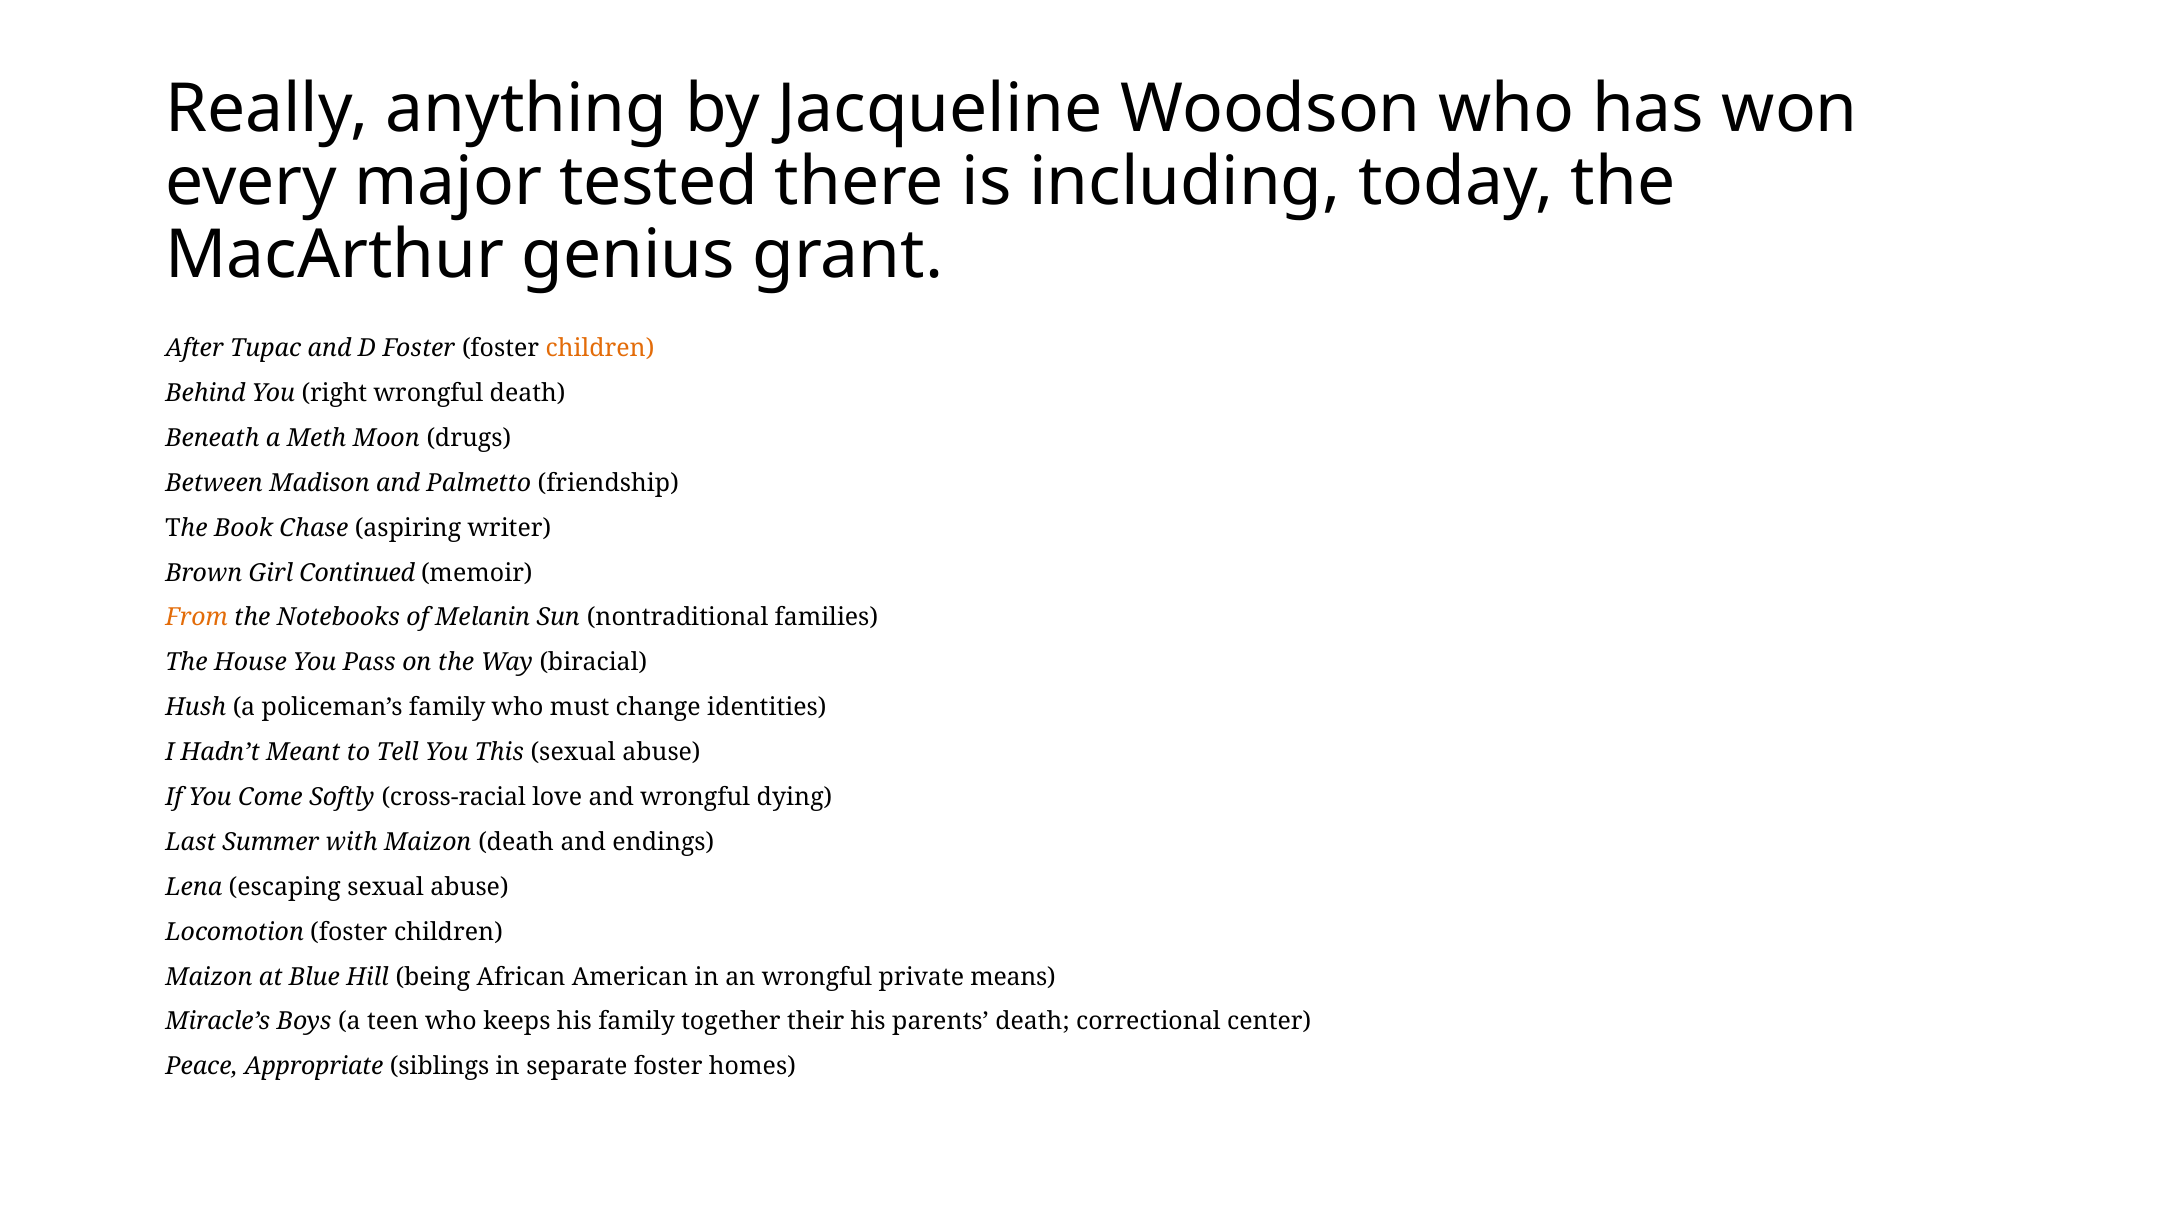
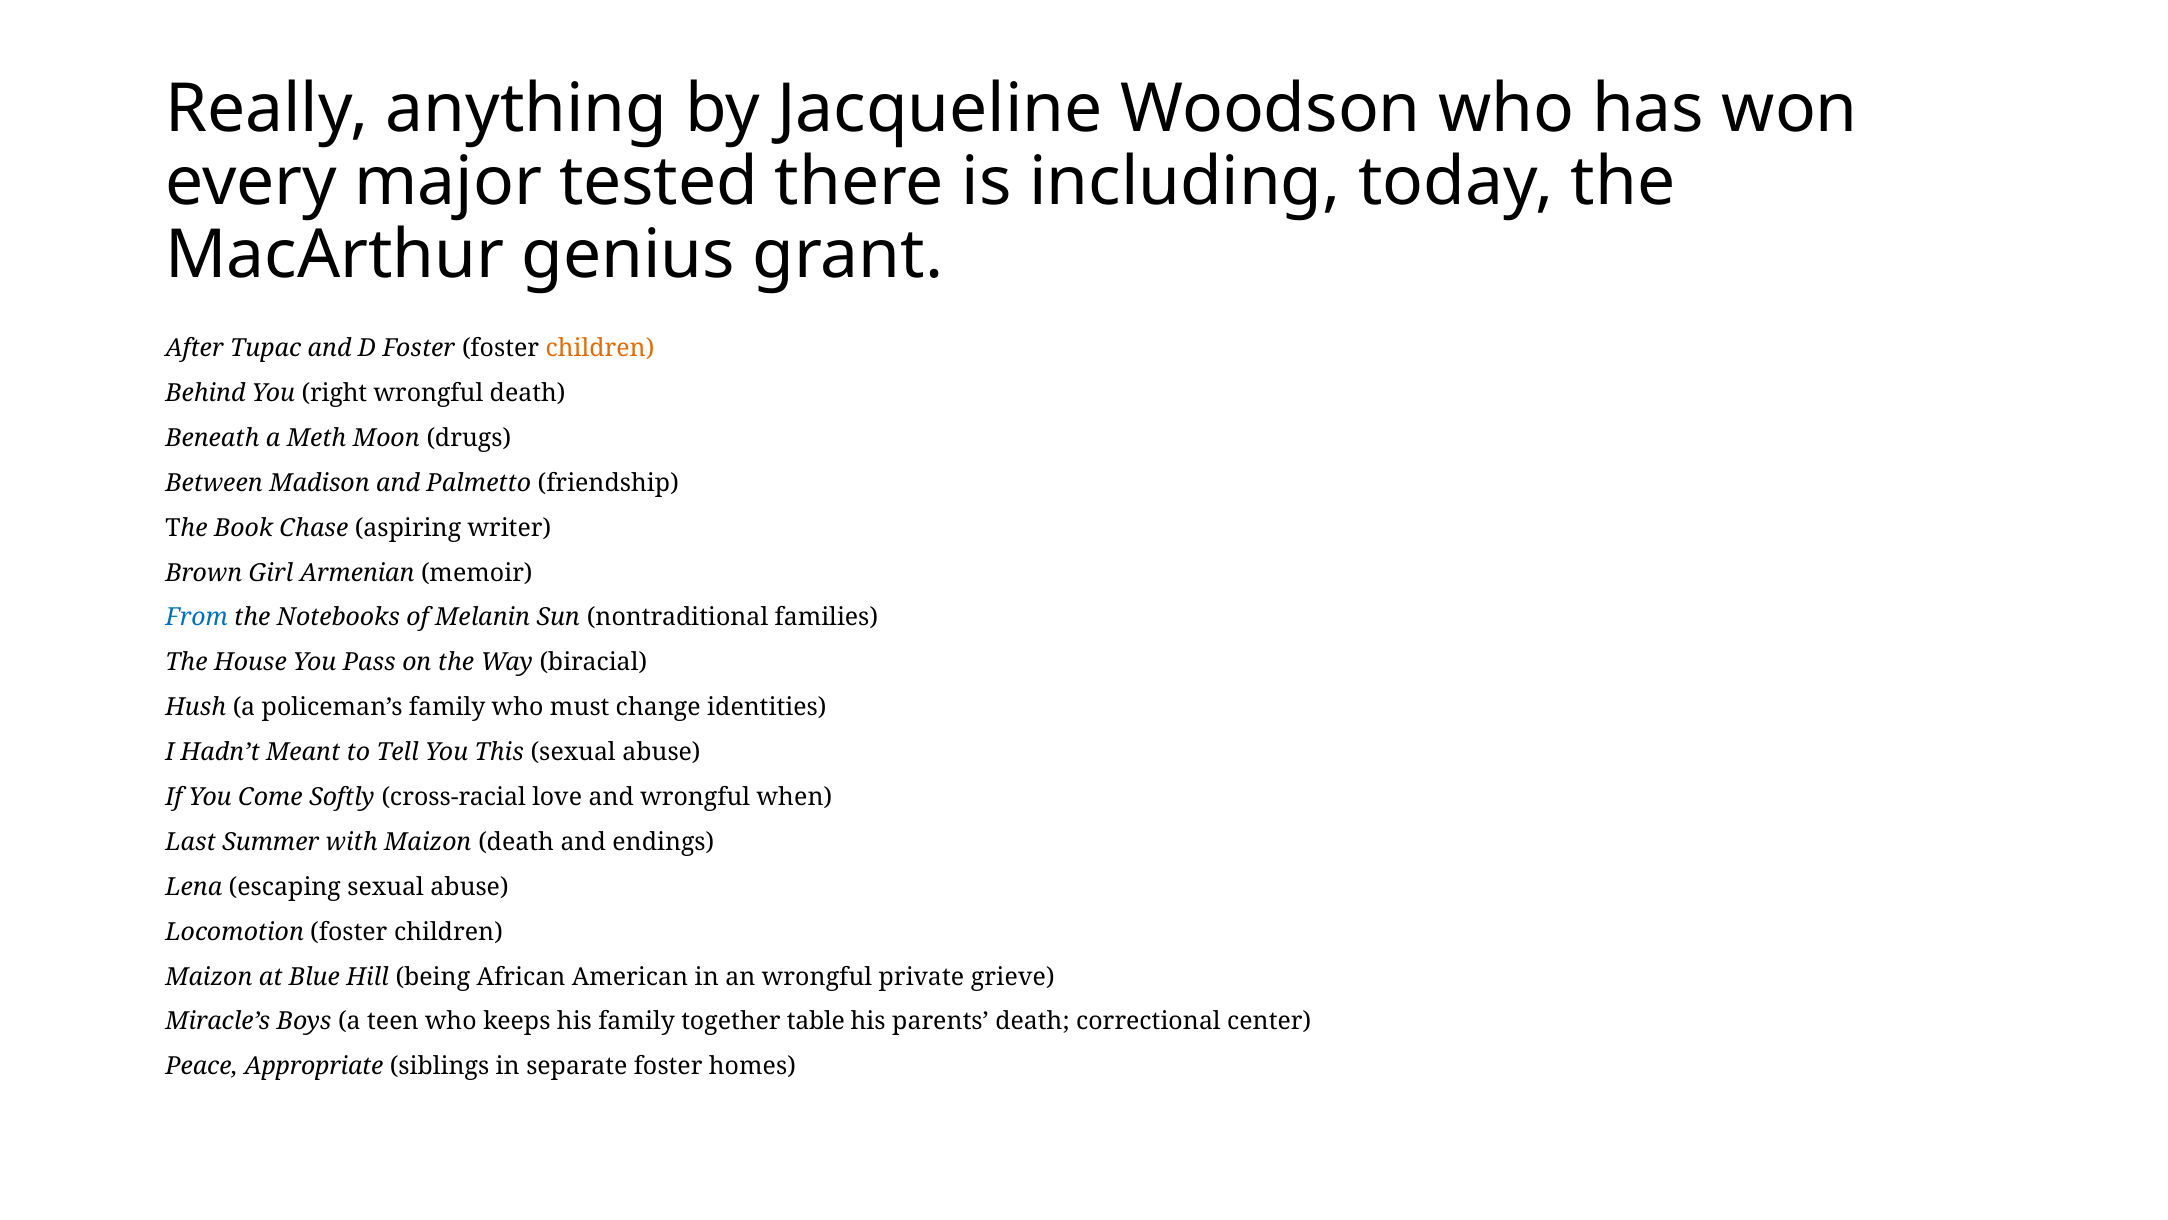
Continued: Continued -> Armenian (357, 573)
From colour: orange -> blue (197, 617)
dying: dying -> when (794, 797)
means: means -> grieve (1013, 976)
their: their -> table (816, 1021)
